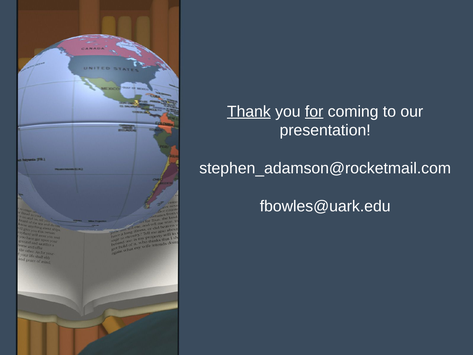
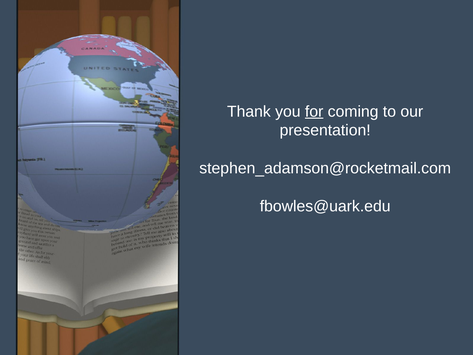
Thank underline: present -> none (249, 111)
